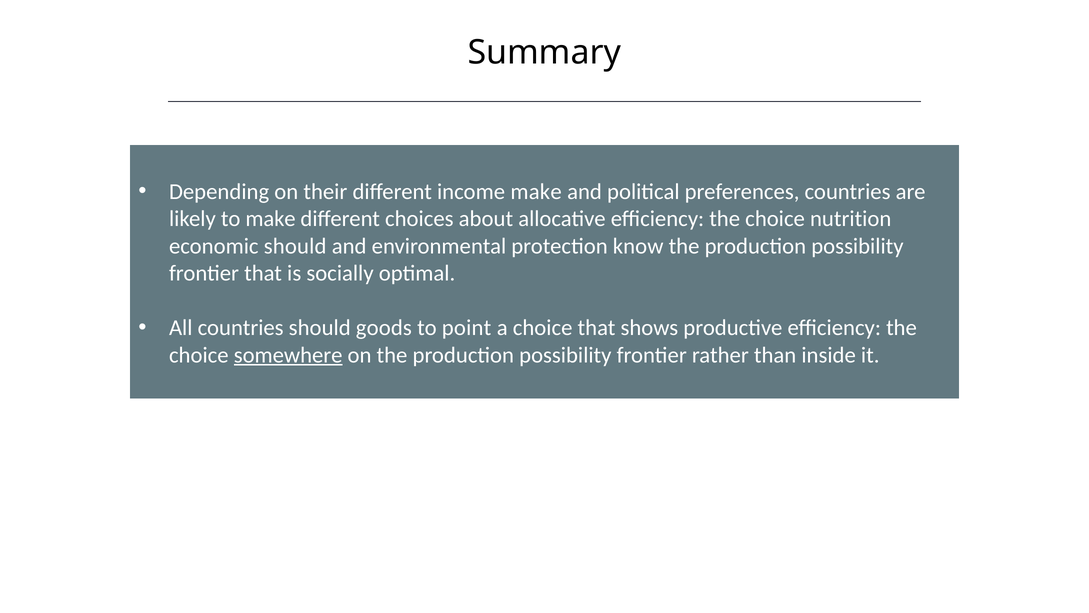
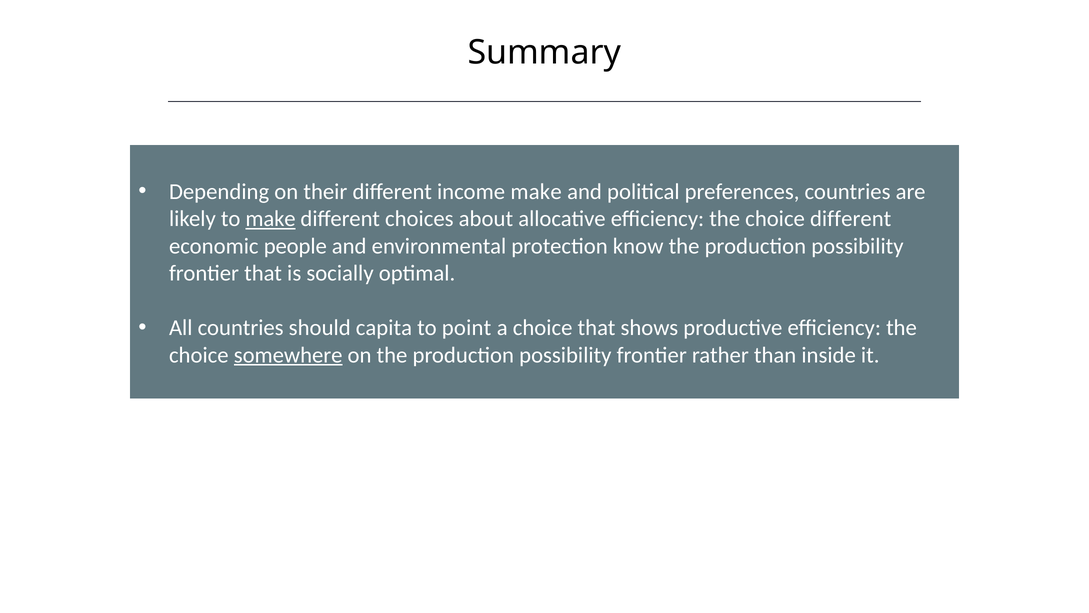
make underline: none -> present (271, 219)
choice nutrition: nutrition -> different (851, 219)
economic should: should -> people (295, 246)
goods: goods -> capita (384, 328)
